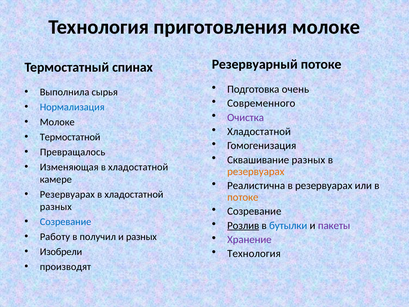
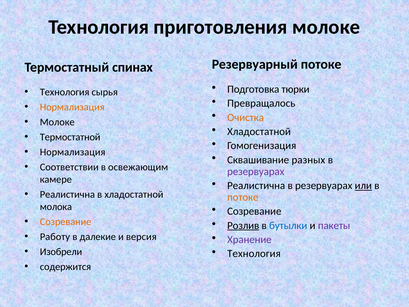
очень: очень -> тюрки (296, 89)
Выполнила: Выполнила -> Технология (65, 92)
Современного: Современного -> Превращалось (261, 103)
Нормализация colour: blue -> orange (72, 107)
Очистка colour: purple -> orange (246, 117)
Превращалось: Превращалось -> Нормализация (73, 152)
Изменяющая: Изменяющая -> Соответствии (69, 167)
хладостатной: хладостатной -> освежающим (138, 167)
резервуарах colour: orange -> purple (256, 171)
или underline: none -> present (363, 185)
Резервуарах: Резервуарах -> Реалистична (67, 194)
разных: разных -> молока (56, 206)
Созревание colour: blue -> orange (66, 221)
получил: получил -> далекие (98, 236)
и разных: разных -> версия (141, 236)
производят: производят -> содержится (65, 266)
